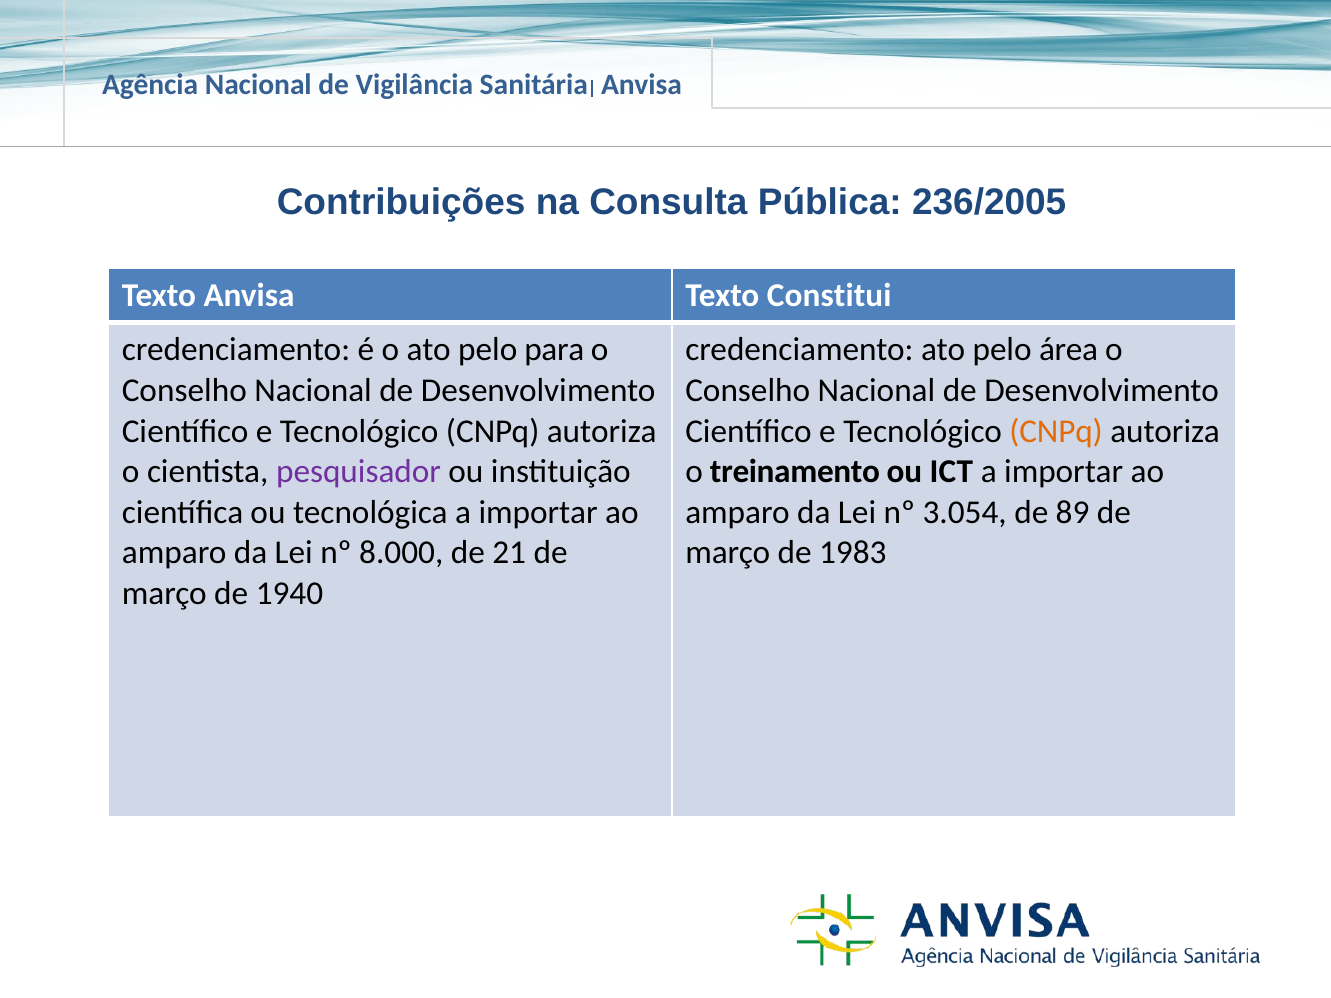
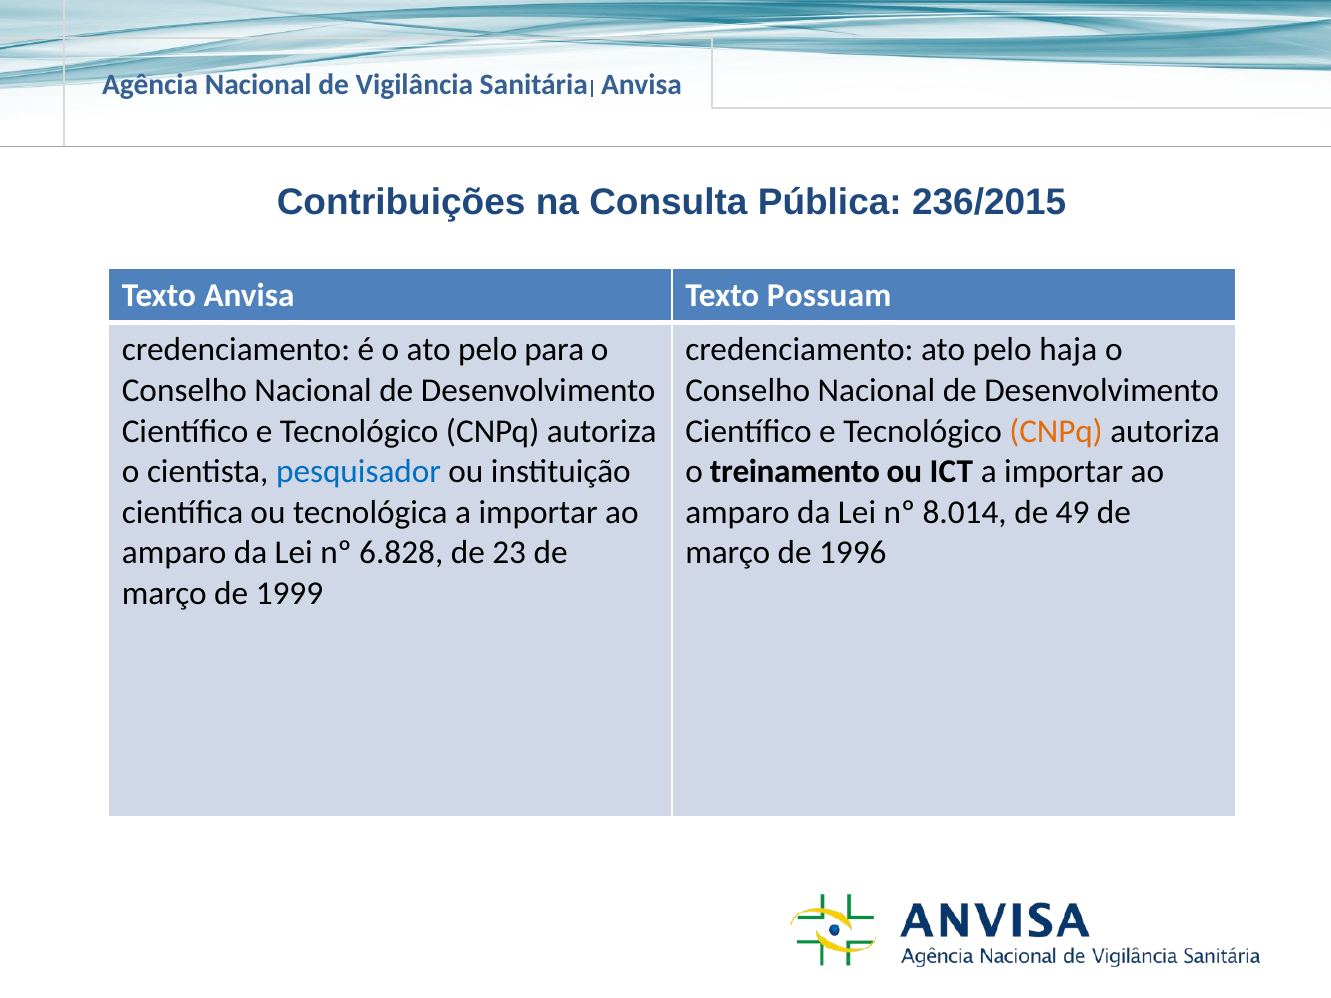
236/2005: 236/2005 -> 236/2015 (989, 202)
Constitui: Constitui -> Possuam (829, 296)
área: área -> haja (1068, 350)
pesquisador colour: purple -> blue (359, 472)
3.054: 3.054 -> 8.014 (965, 513)
89: 89 -> 49 (1073, 513)
8.000: 8.000 -> 6.828 (401, 553)
21: 21 -> 23 (509, 553)
1983: 1983 -> 1996 (853, 553)
1940: 1940 -> 1999 (289, 594)
